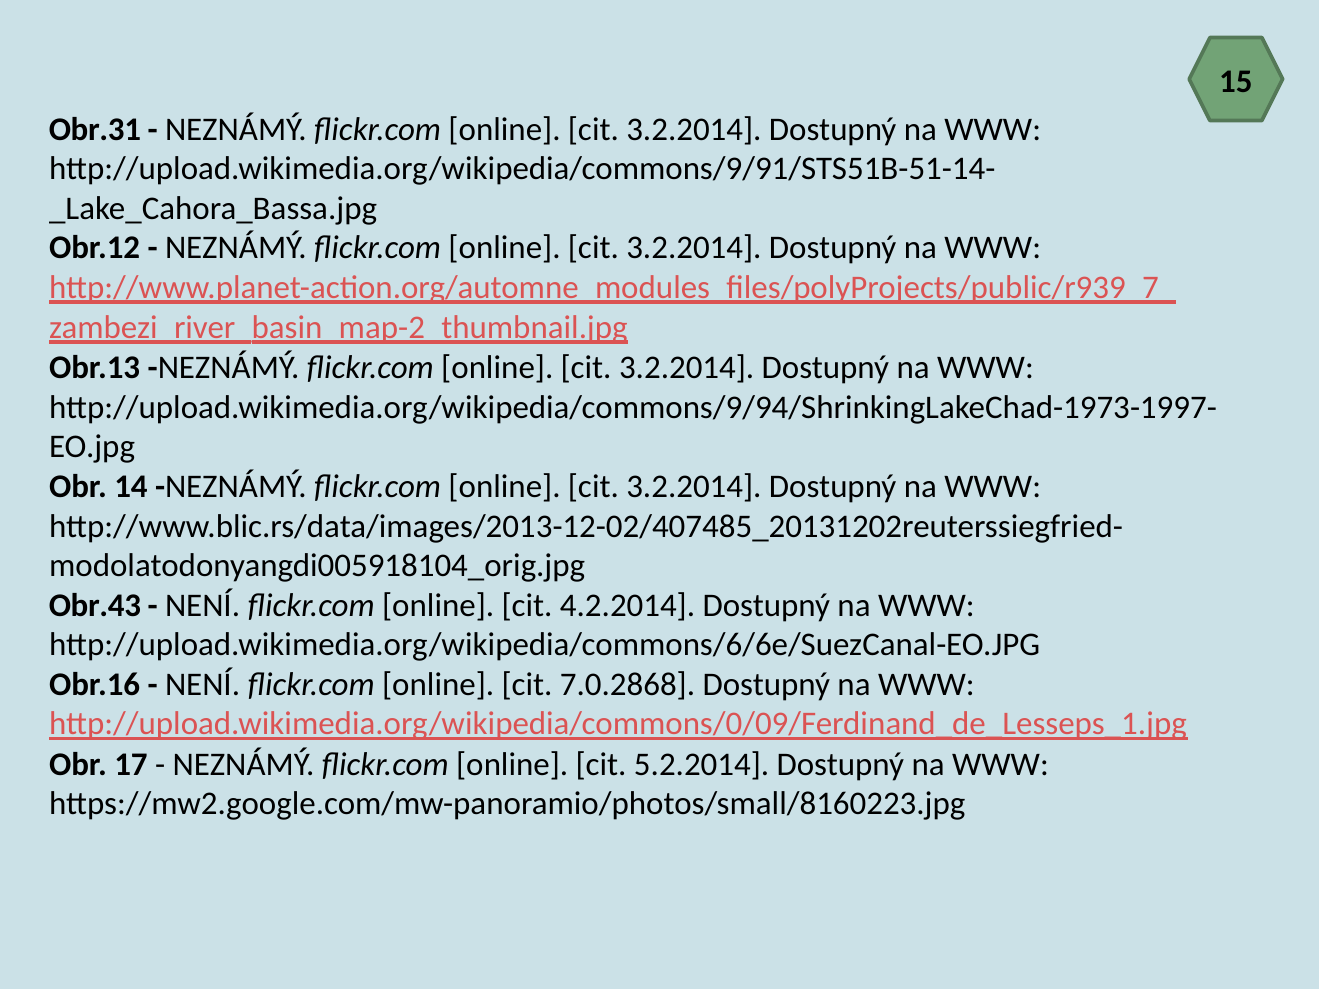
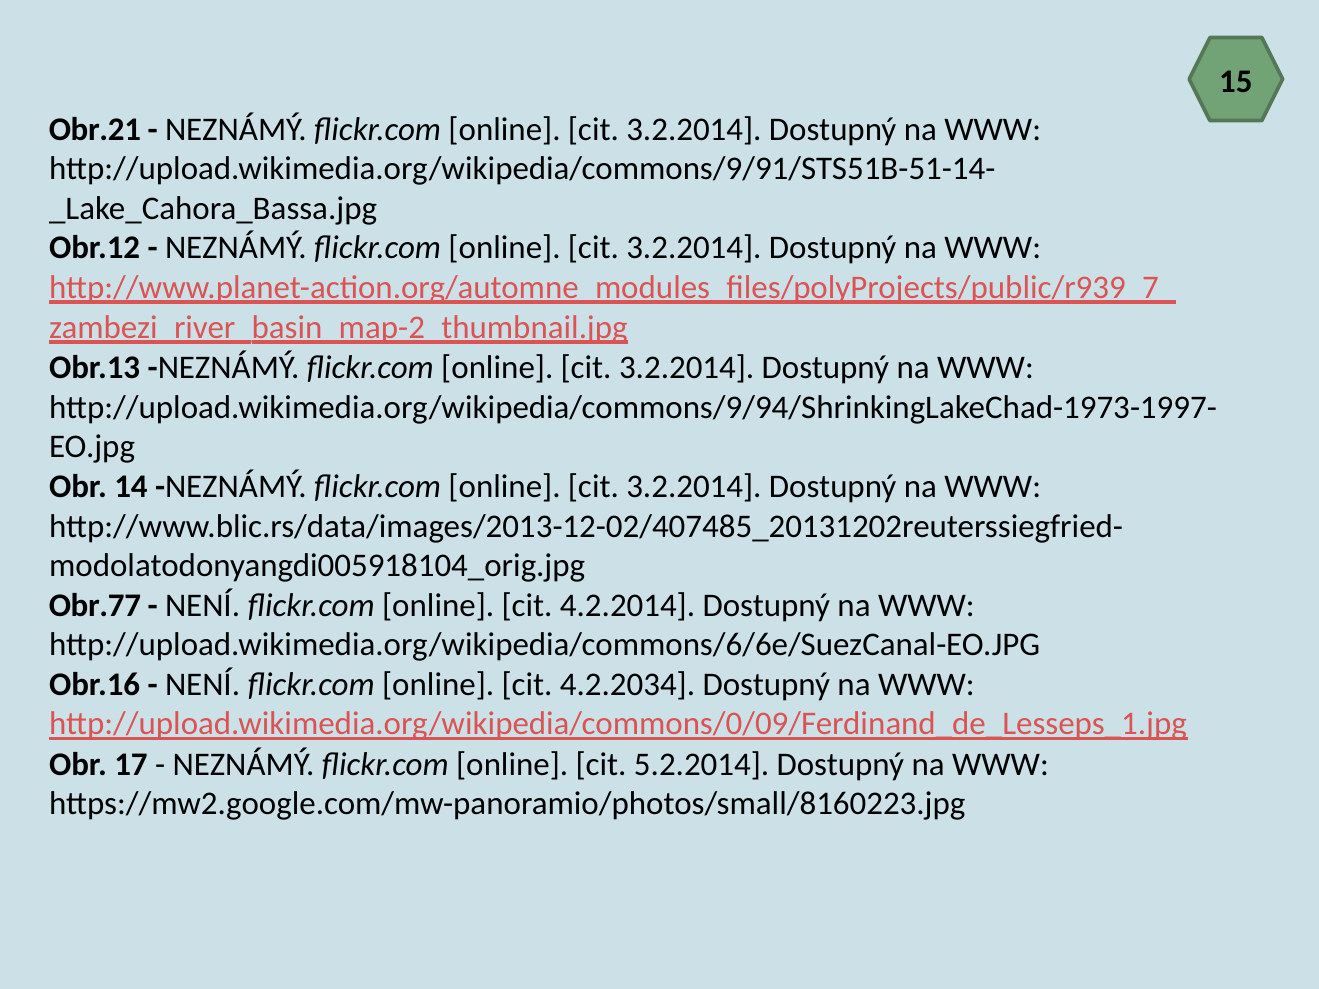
Obr.31: Obr.31 -> Obr.21 (95, 129)
Obr.43: Obr.43 -> Obr.77 (95, 605)
7.0.2868: 7.0.2868 -> 4.2.2034 (628, 685)
